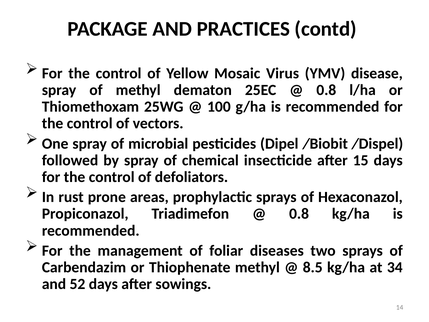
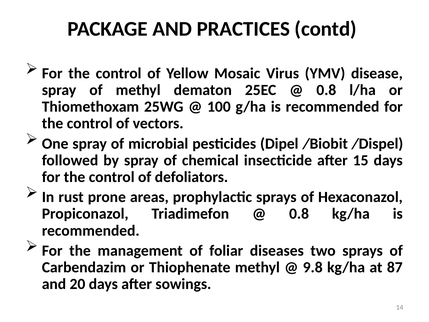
8.5: 8.5 -> 9.8 (313, 267)
34: 34 -> 87 (395, 267)
52: 52 -> 20 (77, 284)
